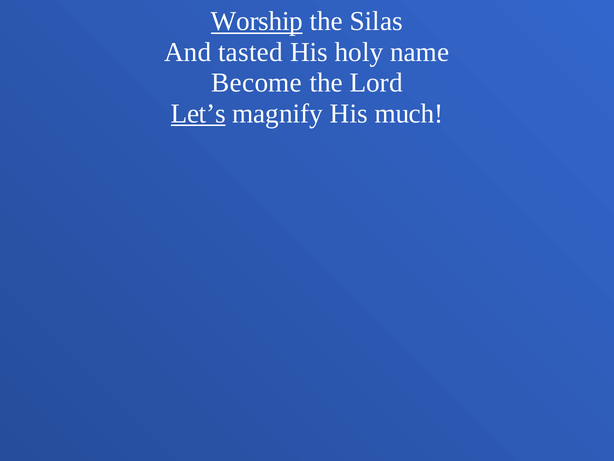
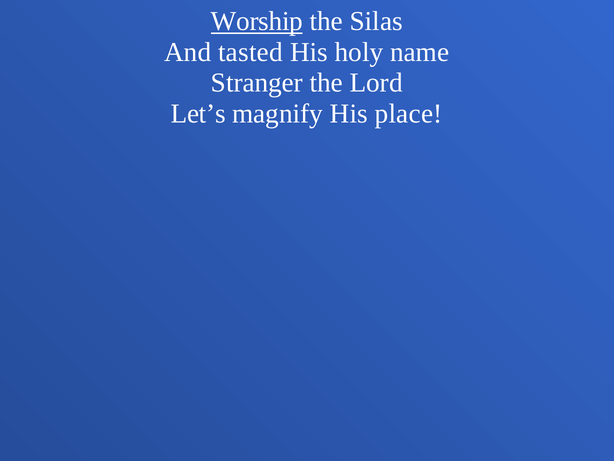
Become: Become -> Stranger (257, 83)
Let’s underline: present -> none (198, 113)
much: much -> place (409, 113)
